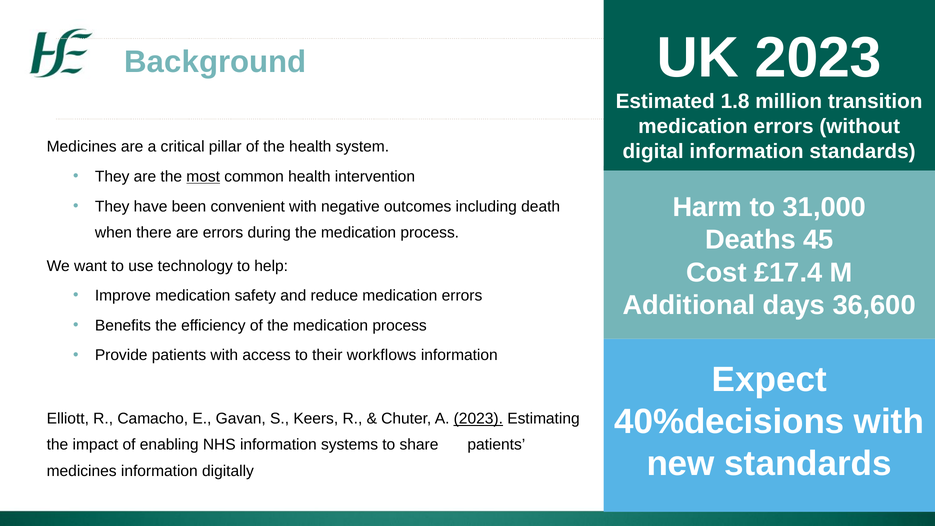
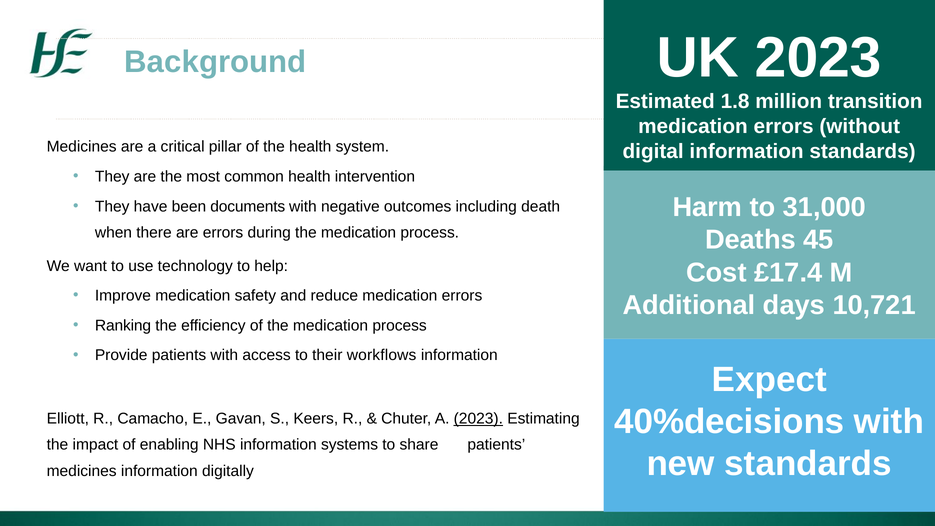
most underline: present -> none (203, 177)
convenient: convenient -> documents (248, 206)
36,600: 36,600 -> 10,721 (874, 305)
Benefits: Benefits -> Ranking (123, 326)
